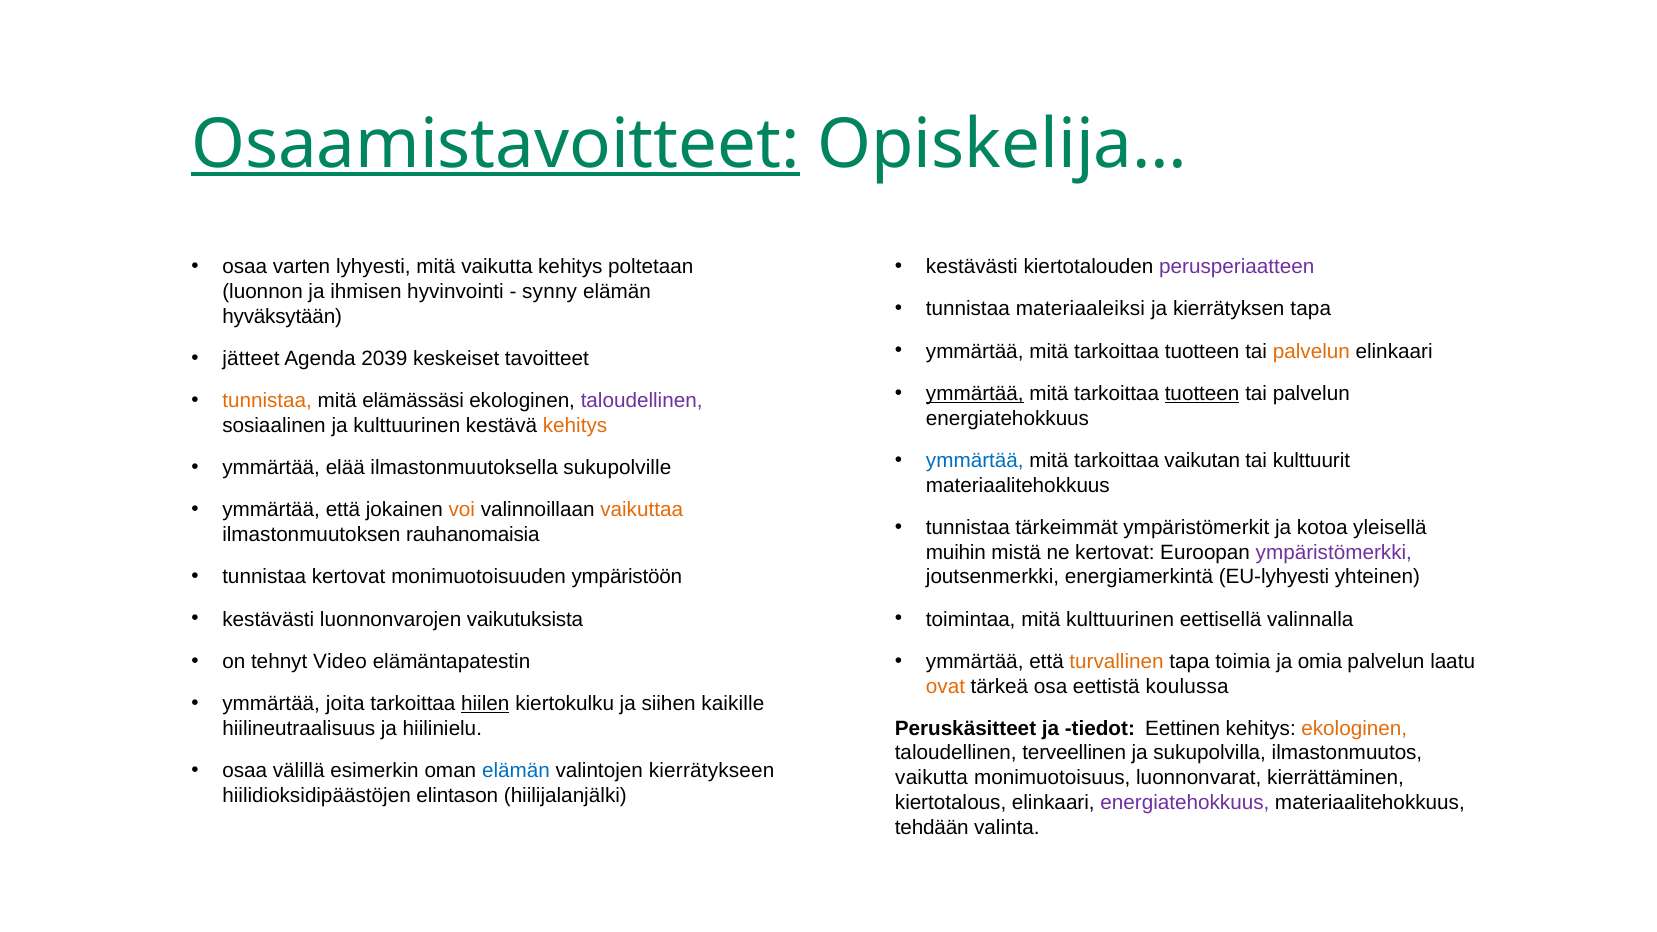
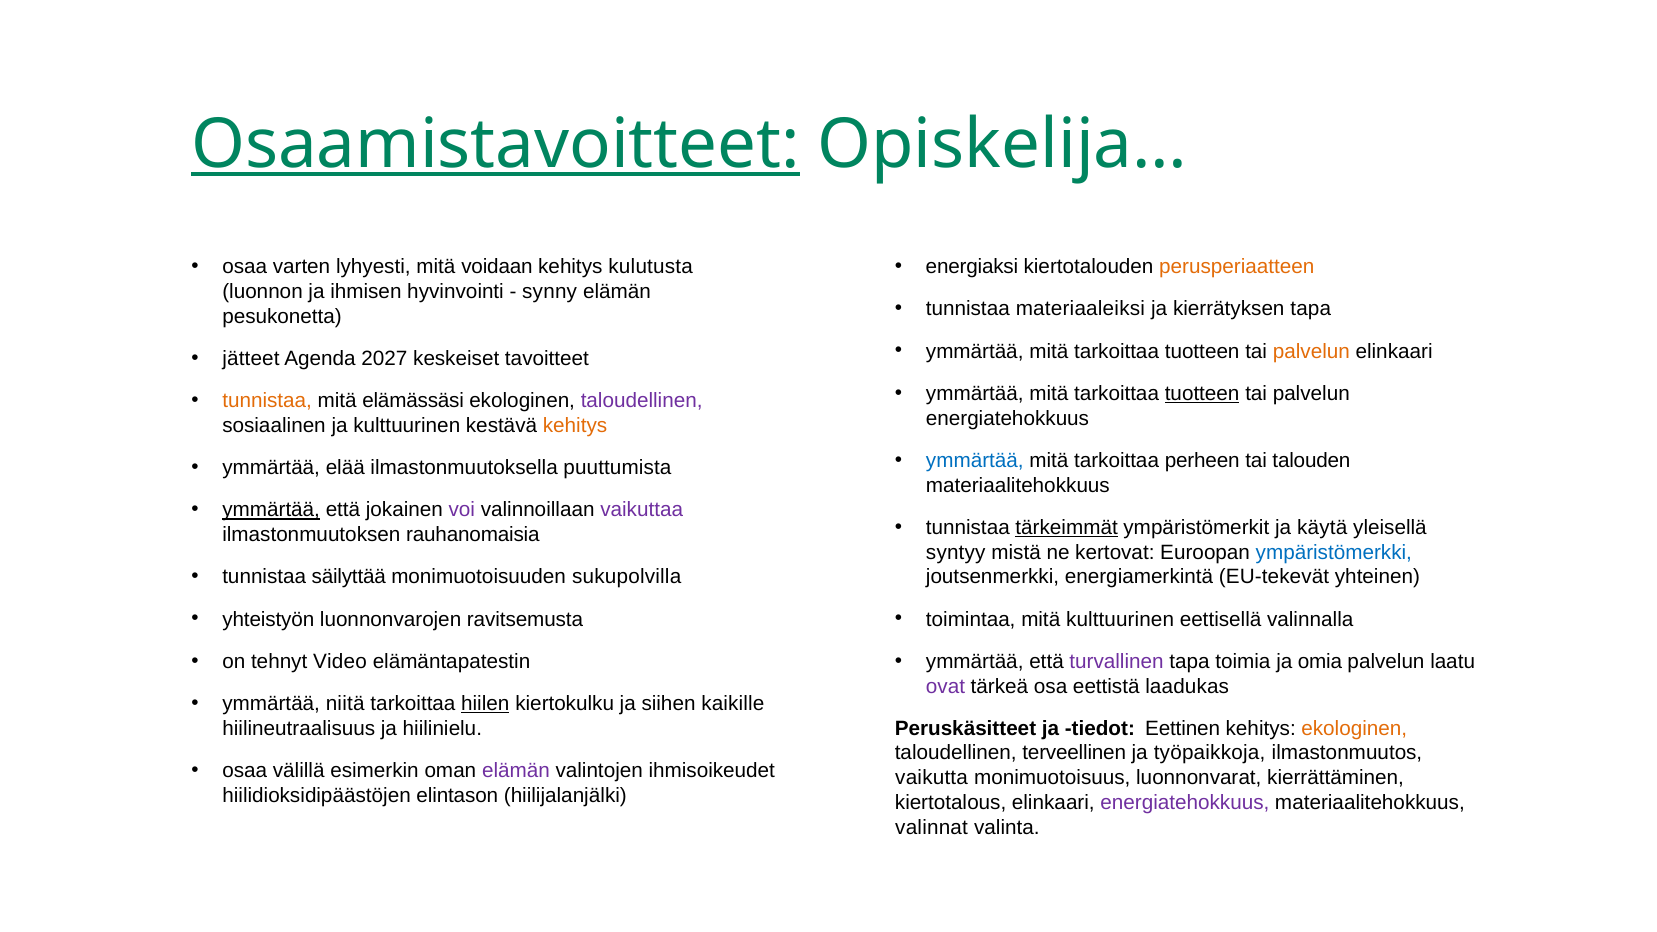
mitä vaikutta: vaikutta -> voidaan (497, 267)
poltetaan: poltetaan -> kulutusta (651, 267)
kestävästi: kestävästi -> energiaksi (972, 267)
perusperiaatteen colour: purple -> orange (1237, 267)
hyväksytään: hyväksytään -> pesukonetta (282, 317)
2039: 2039 -> 2027 (384, 359)
ymmärtää underline: present -> none (975, 393)
vaikutan: vaikutan -> perheen (1202, 460)
kulttuurit: kulttuurit -> talouden (1311, 460)
sukupolville: sukupolville -> puuttumista (617, 468)
ymmärtää underline: none -> present (271, 510)
voi colour: orange -> purple (462, 510)
vaikuttaa colour: orange -> purple (642, 510)
tärkeimmät underline: none -> present (1067, 527)
kotoa: kotoa -> käytä (1322, 527)
muihin: muihin -> syntyy (956, 552)
ympäristömerkki colour: purple -> blue (1334, 552)
tunnistaa kertovat: kertovat -> säilyttää (349, 577)
ympäristöön: ympäristöön -> sukupolvilla (627, 577)
EU-lyhyesti: EU-lyhyesti -> EU-tekevät (1274, 577)
kestävästi: kestävästi -> yhteistyön (268, 619)
vaikutuksista: vaikutuksista -> ravitsemusta (525, 619)
turvallinen colour: orange -> purple (1117, 661)
ovat colour: orange -> purple (946, 686)
koulussa: koulussa -> laadukas (1187, 686)
joita: joita -> niitä (345, 704)
sukupolvilla: sukupolvilla -> työpaikkoja (1210, 753)
elämän colour: blue -> purple (516, 771)
kierrätykseen: kierrätykseen -> ihmisoikeudet (712, 771)
tehdään: tehdään -> valinnat (932, 828)
